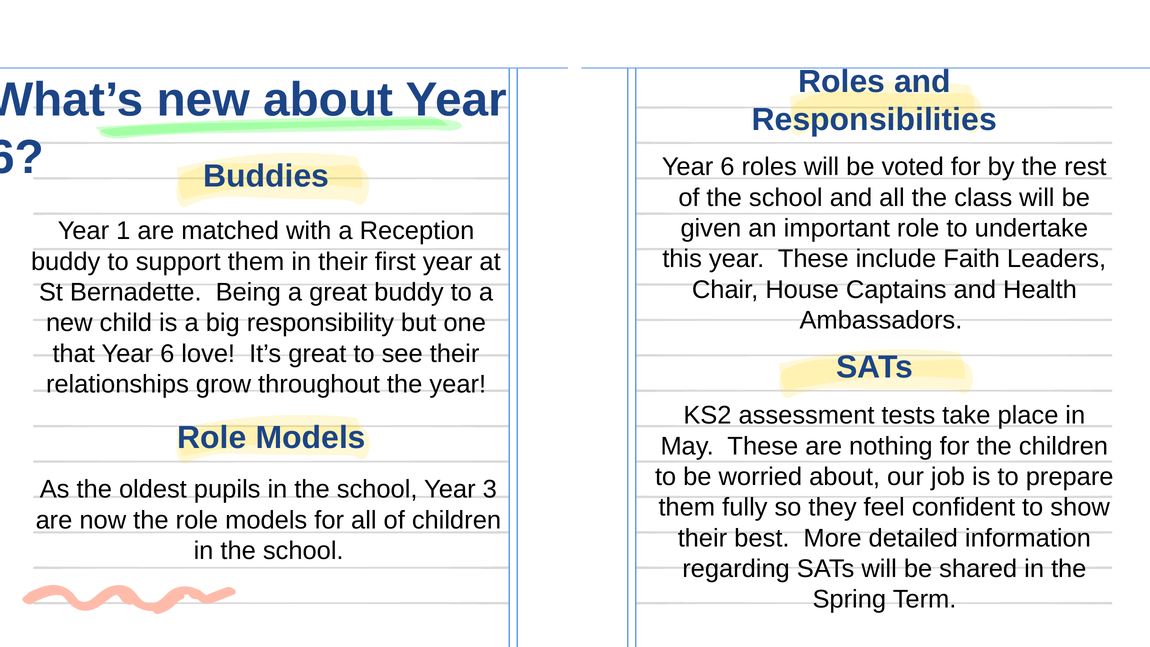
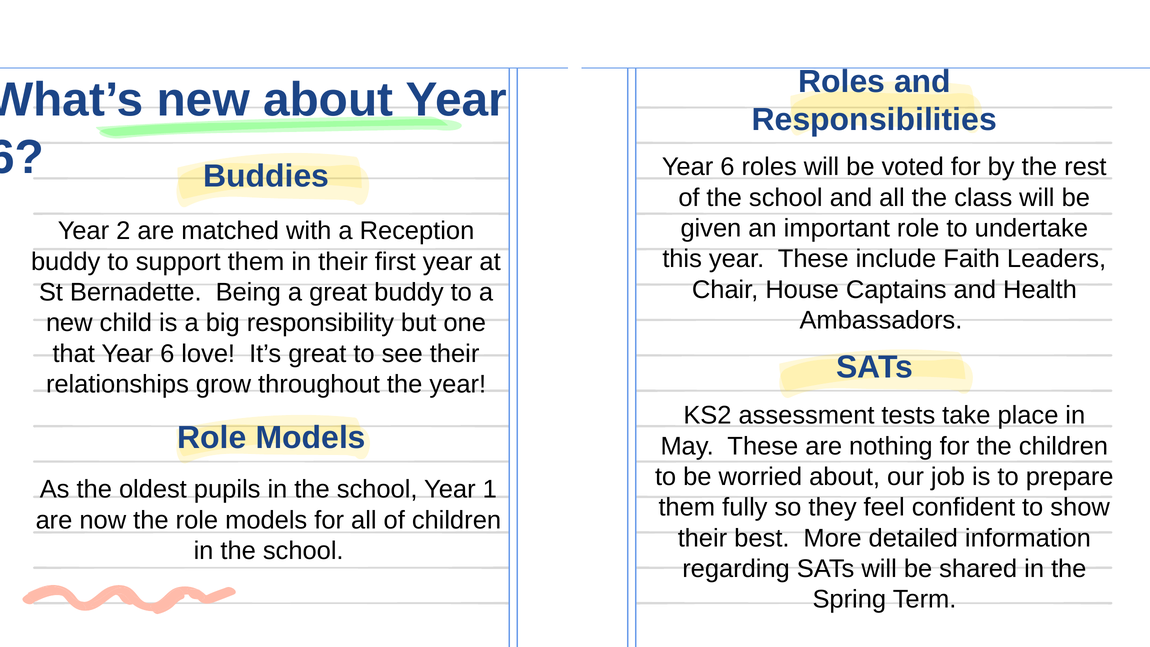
1: 1 -> 2 (123, 231)
3: 3 -> 1 (490, 489)
